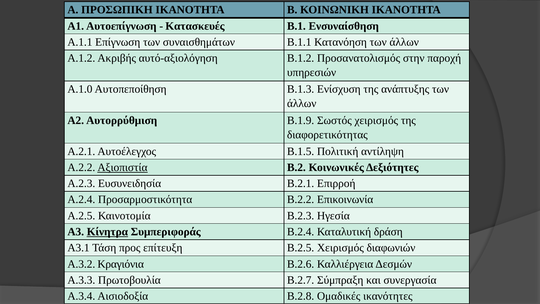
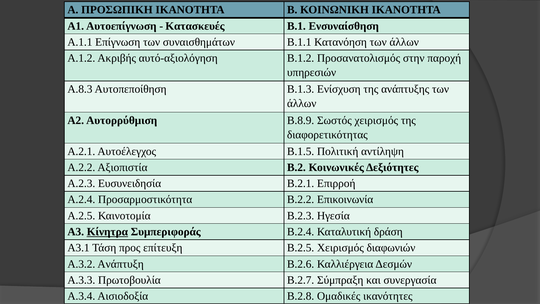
Α.1.0: Α.1.0 -> Α.8.3 (80, 89)
Β.1.9: Β.1.9 -> Β.8.9 (301, 120)
Αξιοπιστία underline: present -> none (122, 167)
Κραγιόνια: Κραγιόνια -> Ανάπτυξη (121, 264)
